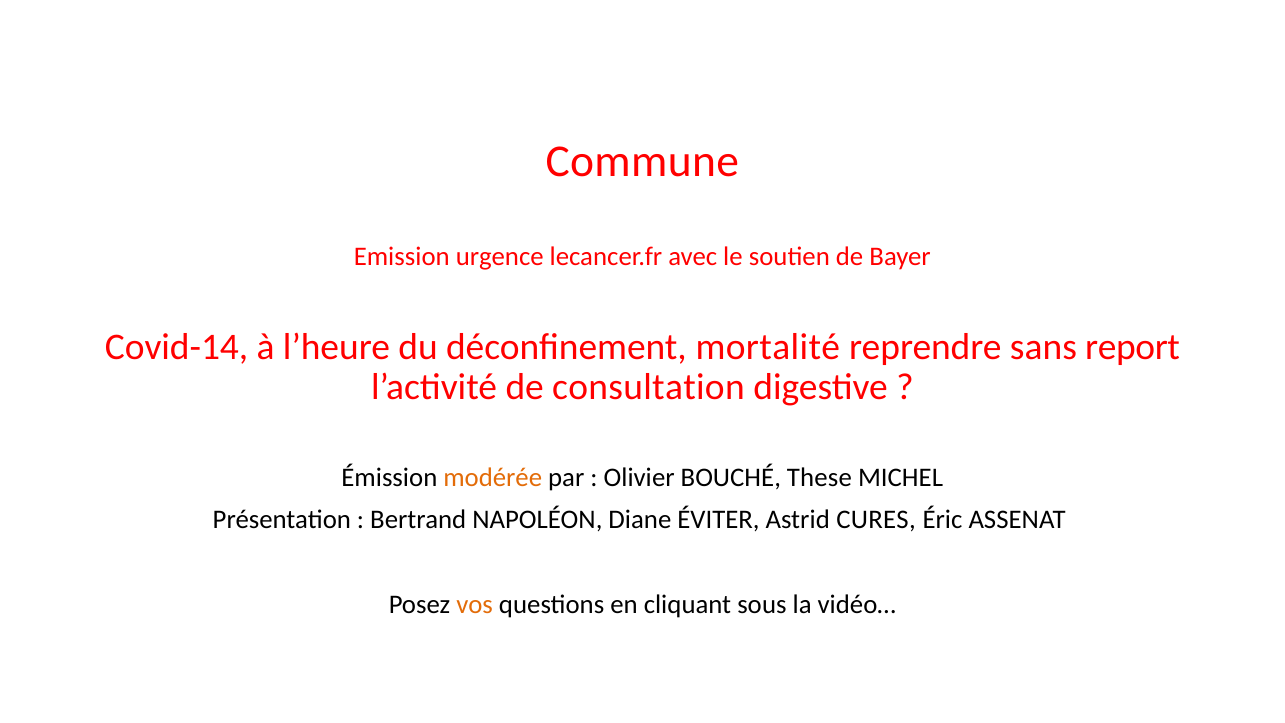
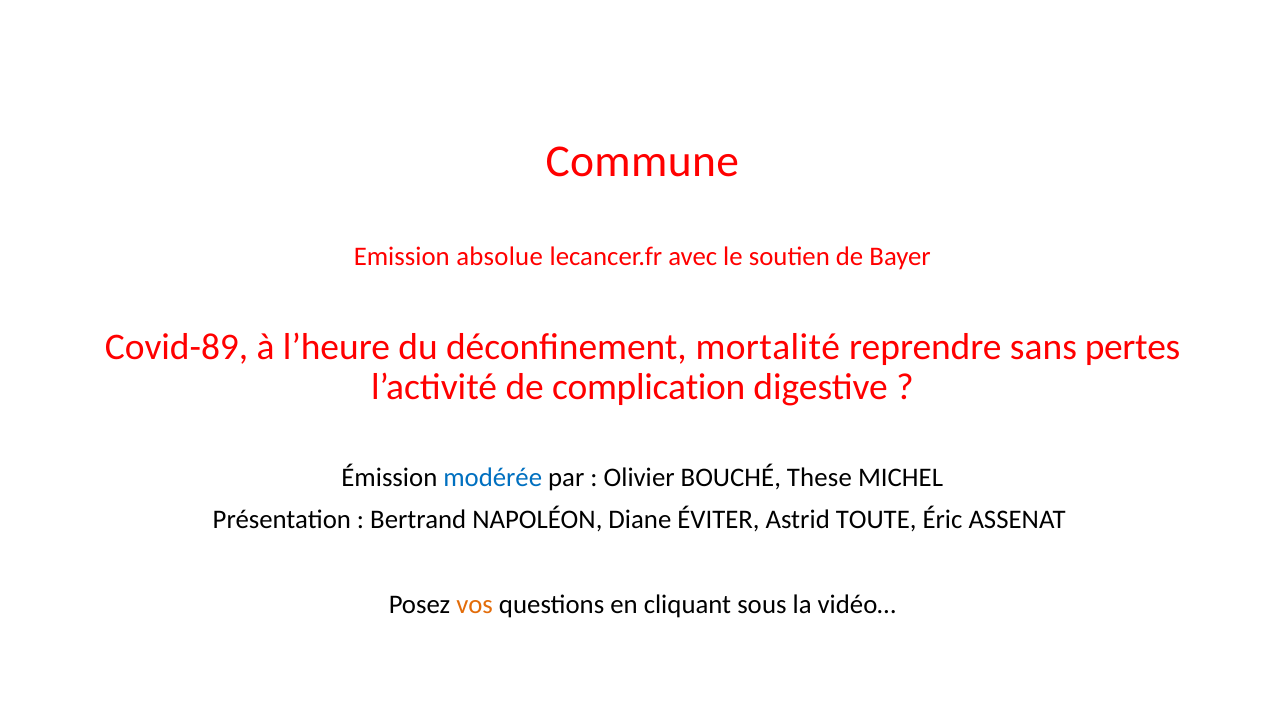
urgence: urgence -> absolue (500, 256)
Covid-14: Covid-14 -> Covid-89 (177, 347)
report: report -> pertes (1133, 347)
consultation: consultation -> complication (649, 387)
modérée colour: orange -> blue (493, 478)
CURES: CURES -> TOUTE (876, 520)
